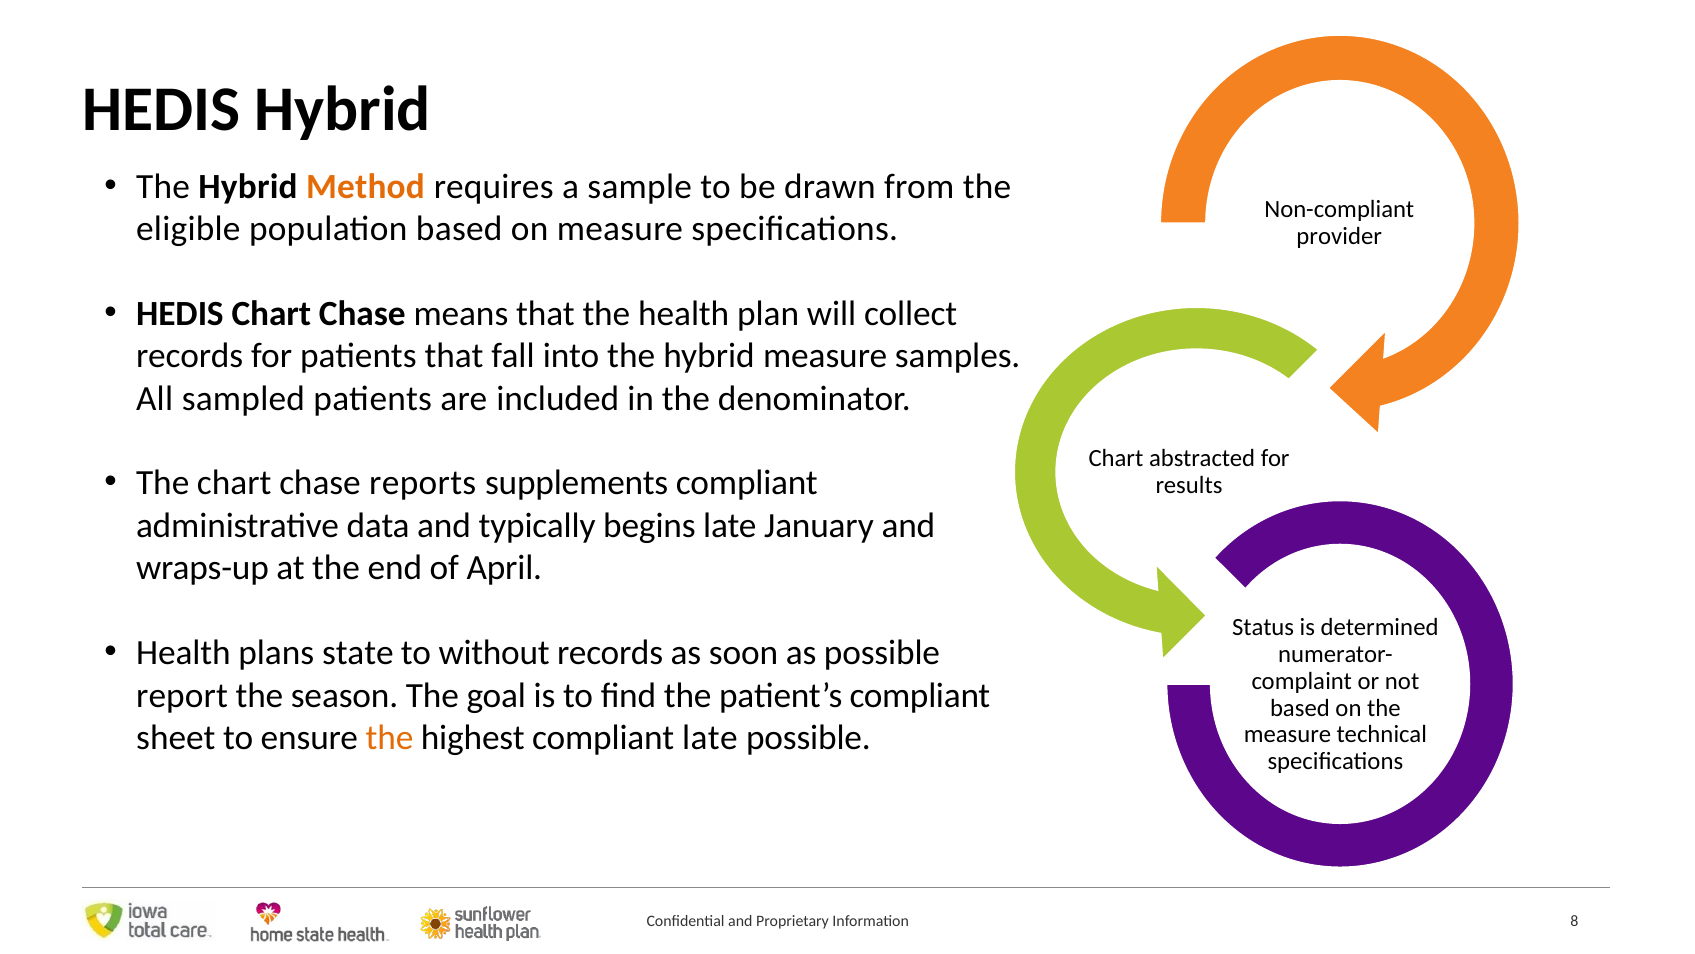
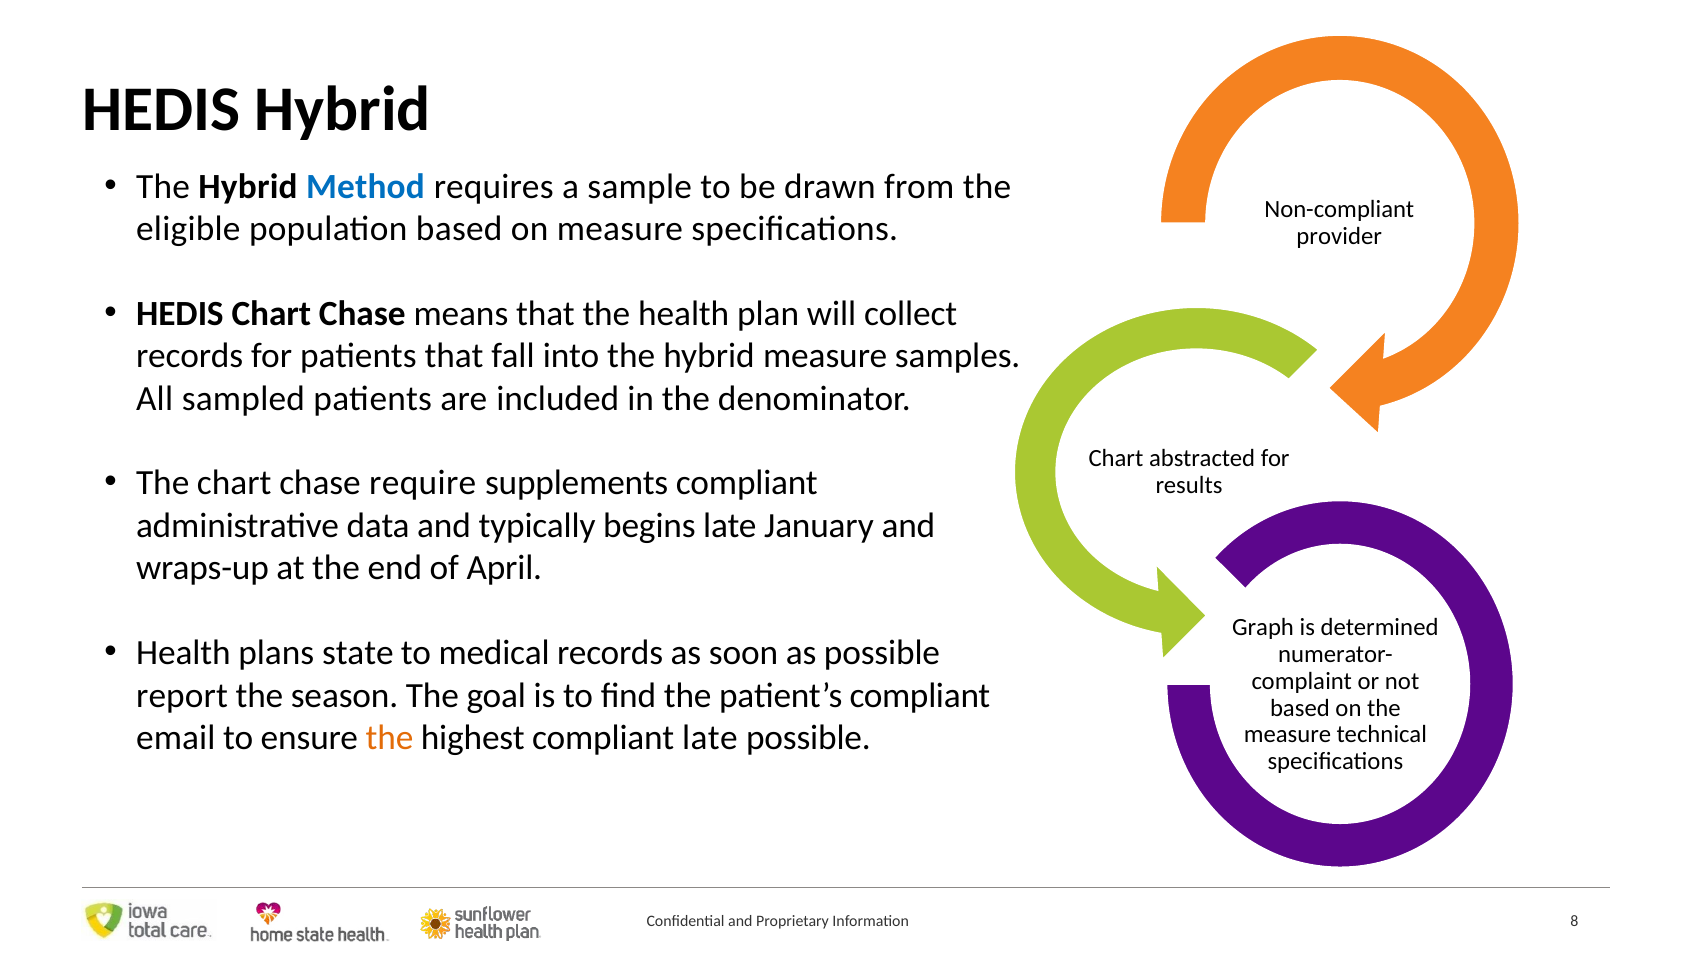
Method colour: orange -> blue (365, 186)
reports: reports -> require (423, 483)
Status: Status -> Graph (1263, 627)
without: without -> medical (494, 653)
sheet: sheet -> email (176, 737)
